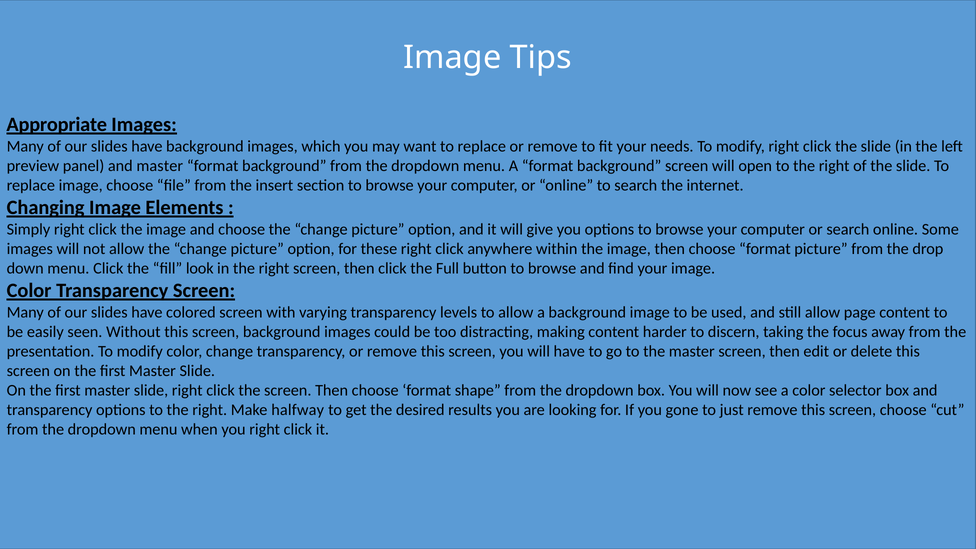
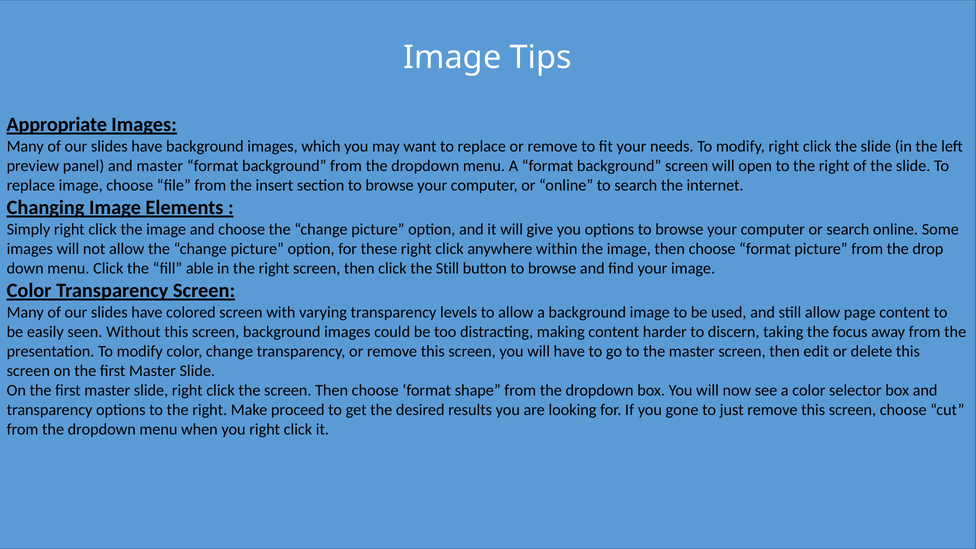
look: look -> able (200, 268)
the Full: Full -> Still (448, 268)
halfway: halfway -> proceed (298, 410)
